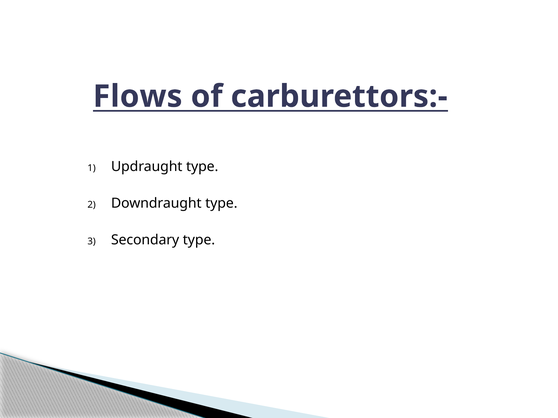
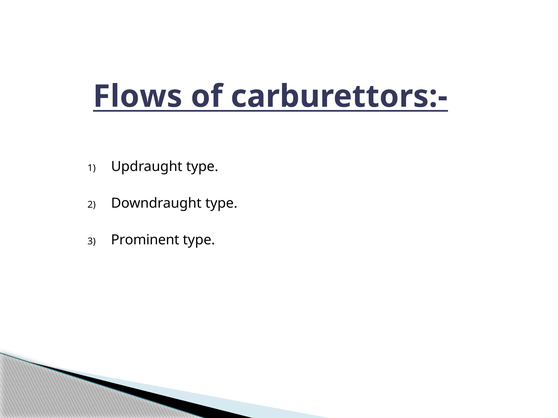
Secondary: Secondary -> Prominent (145, 240)
